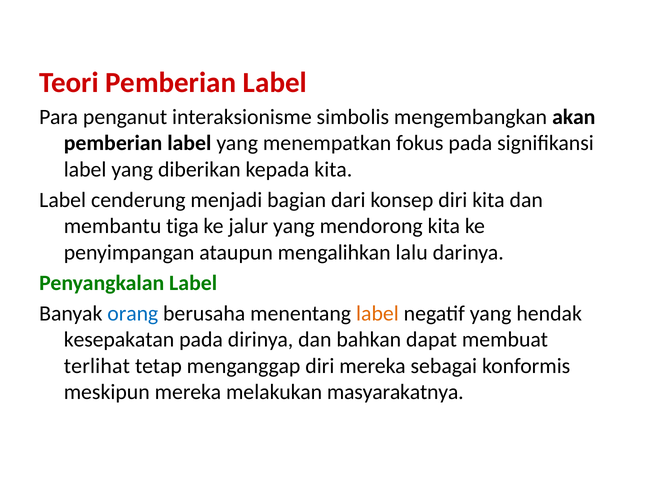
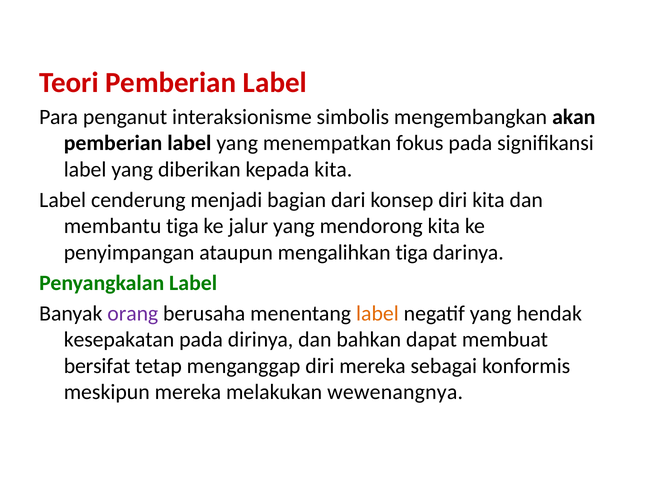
mengalihkan lalu: lalu -> tiga (412, 252)
orang colour: blue -> purple (133, 313)
terlihat: terlihat -> bersifat (97, 365)
masyarakatnya: masyarakatnya -> wewenangnya (395, 392)
